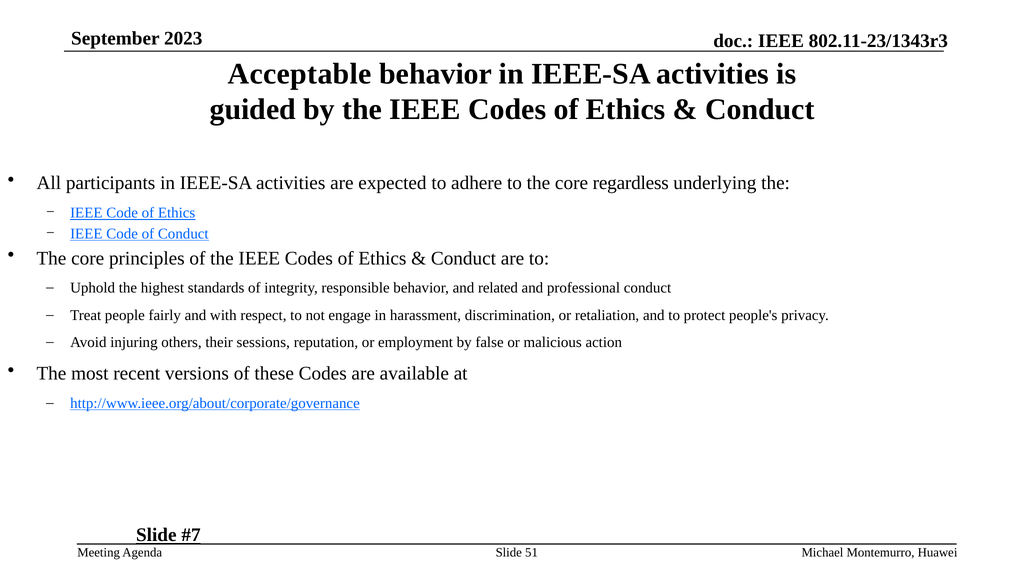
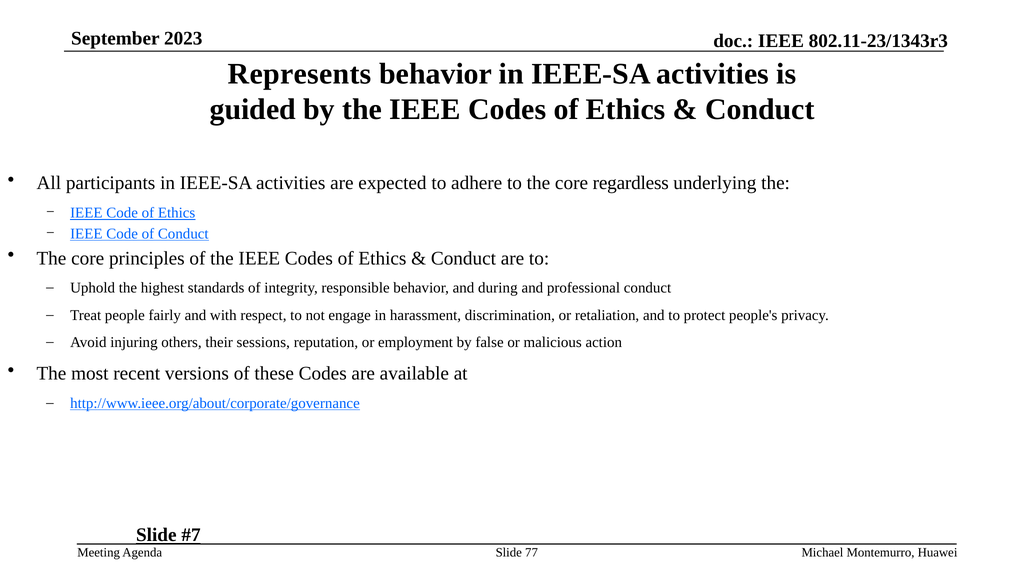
Acceptable: Acceptable -> Represents (300, 74)
related: related -> during (498, 288)
51: 51 -> 77 (532, 553)
